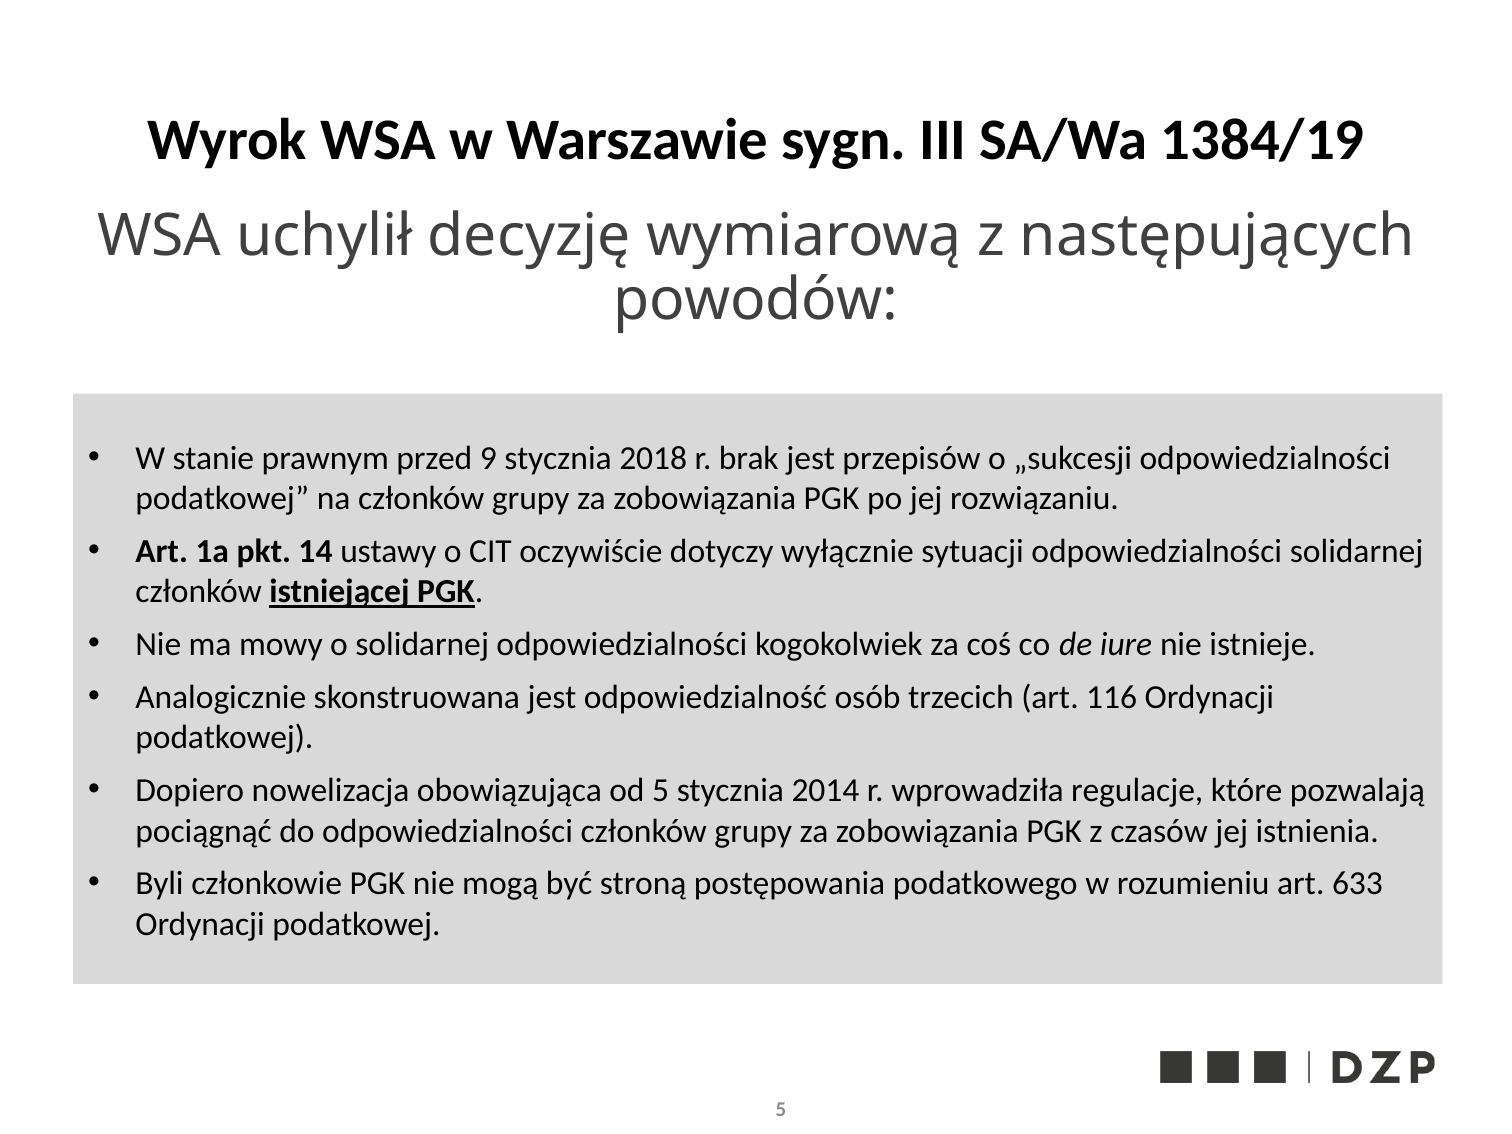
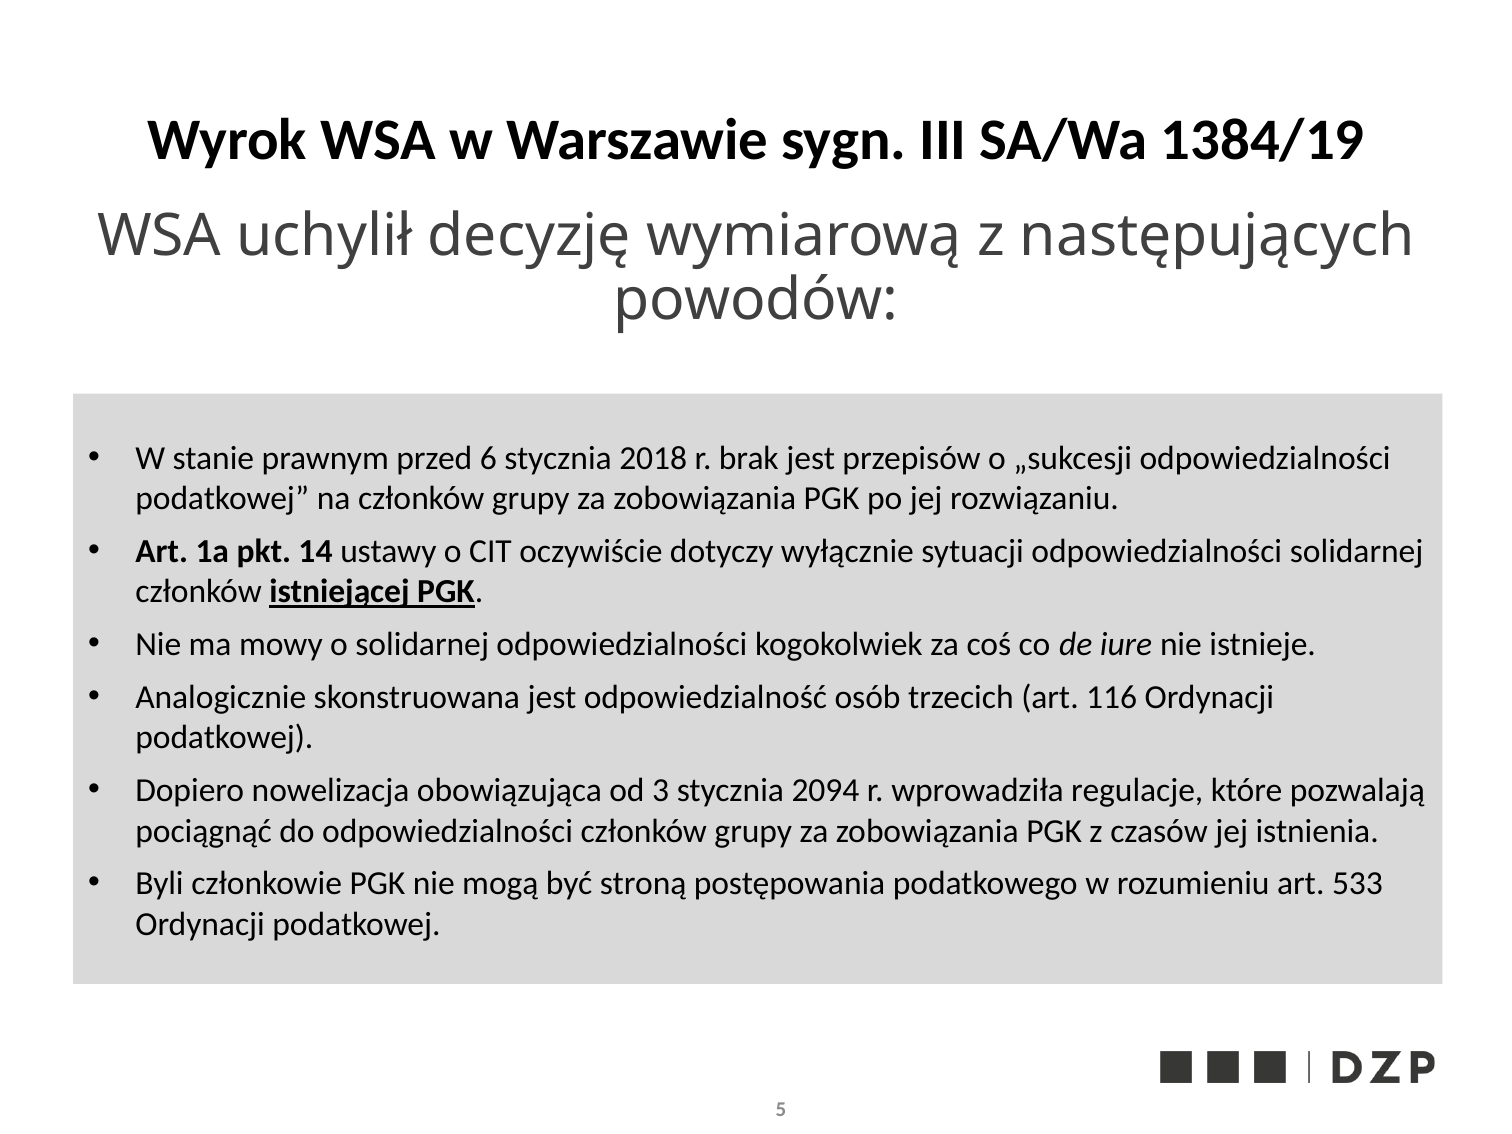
9: 9 -> 6 (488, 458)
od 5: 5 -> 3 (661, 791)
2014: 2014 -> 2094 (825, 791)
633: 633 -> 533 (1357, 884)
